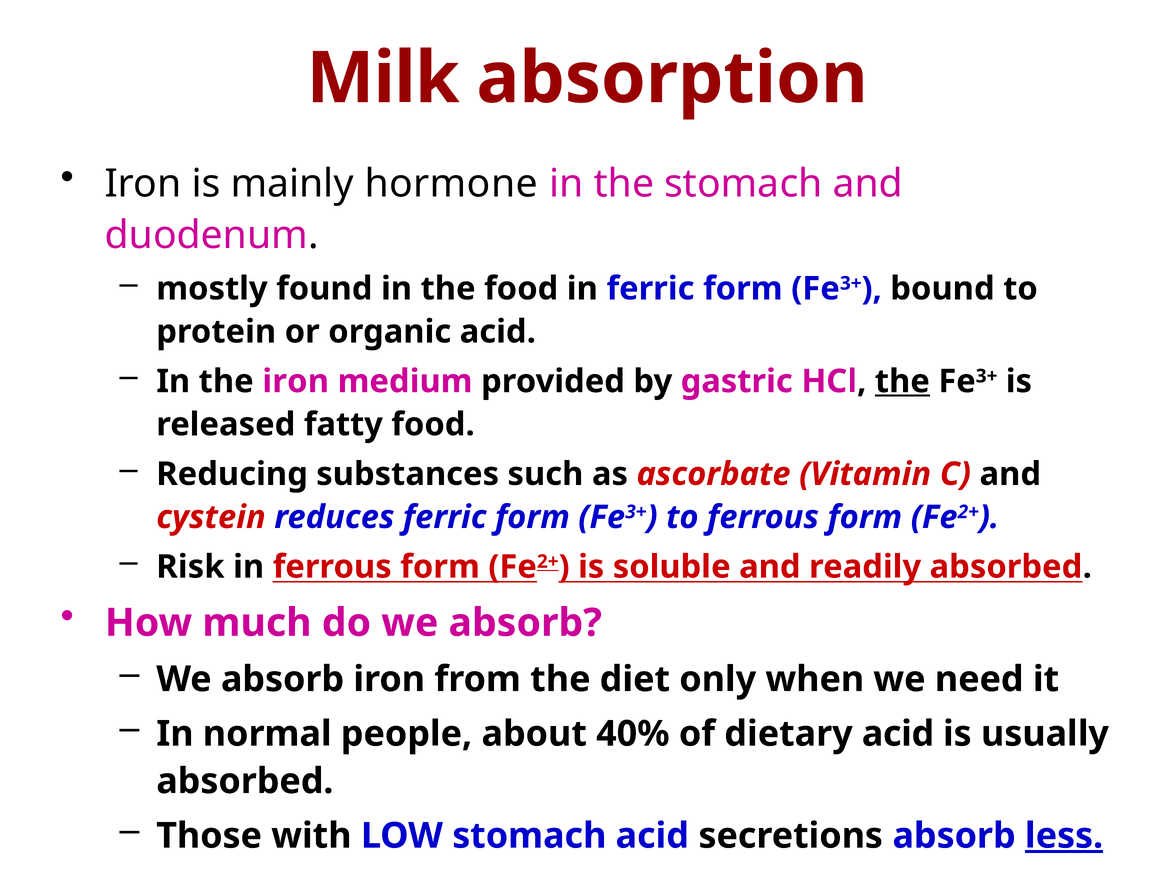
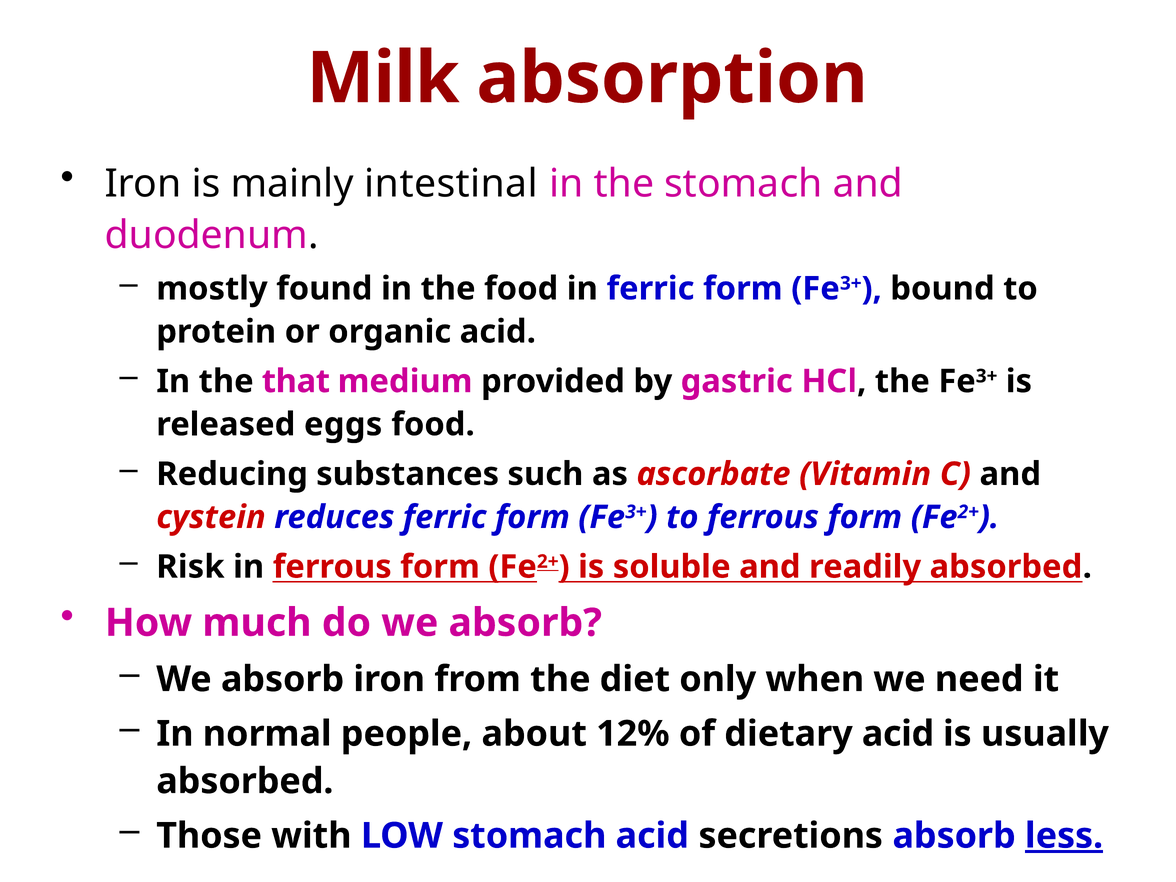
hormone: hormone -> intestinal (451, 184)
the iron: iron -> that (296, 381)
the underline: present -> none (902, 381)
fatty: fatty -> eggs (343, 424)
40%: 40% -> 12% (633, 734)
